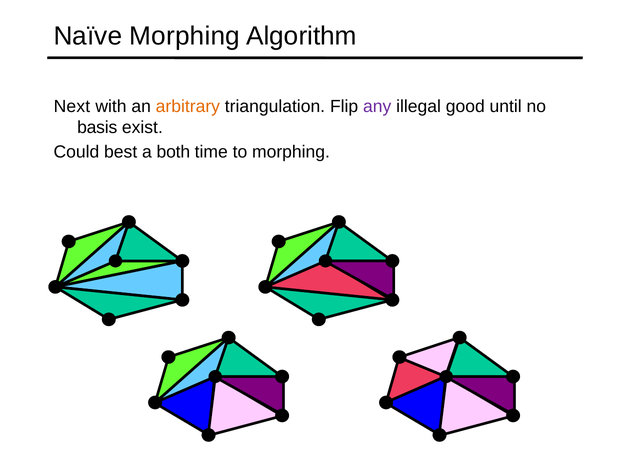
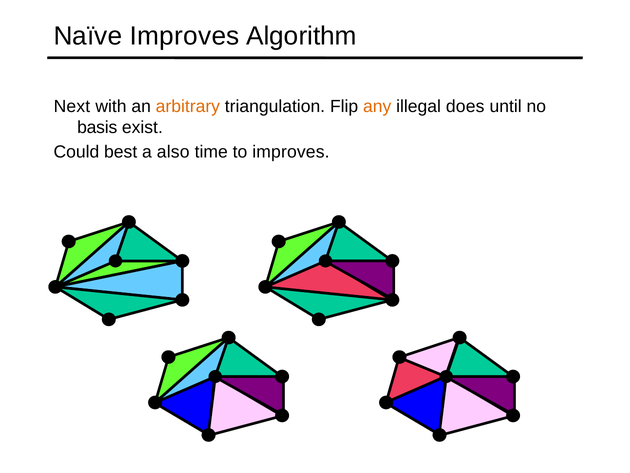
Naïve Morphing: Morphing -> Improves (185, 36)
any colour: purple -> orange (377, 106)
good: good -> does (465, 106)
both: both -> also (173, 152)
to morphing: morphing -> improves (291, 152)
